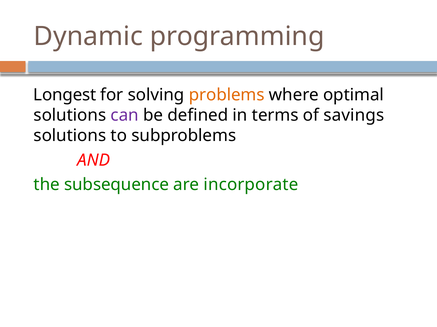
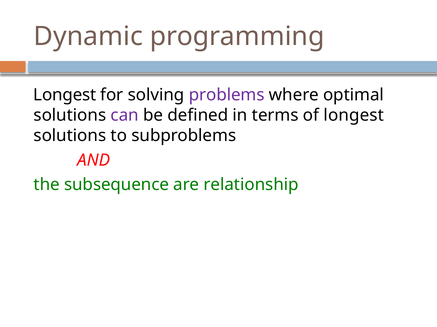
problems colour: orange -> purple (227, 95)
of savings: savings -> longest (354, 116)
incorporate: incorporate -> relationship (251, 185)
